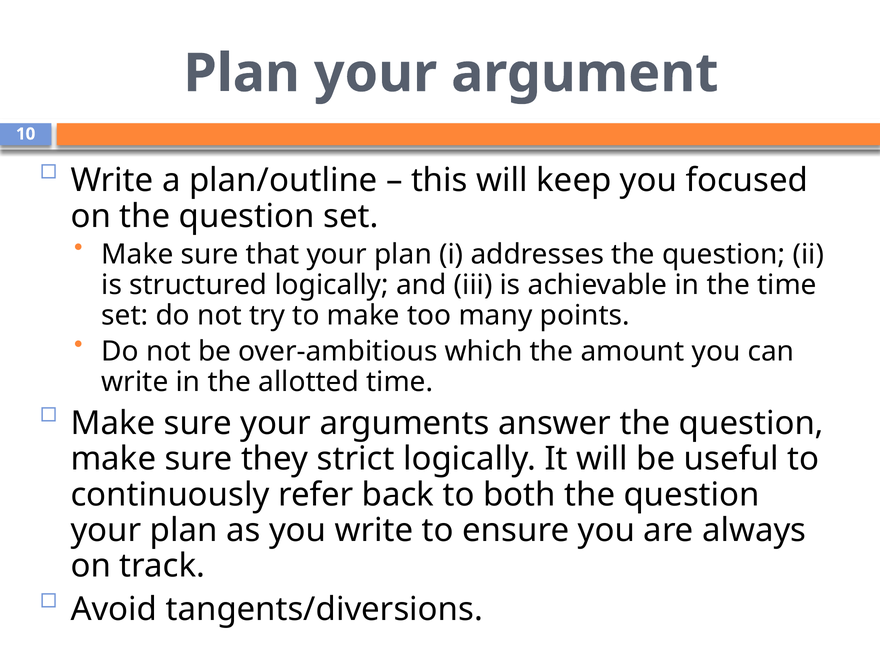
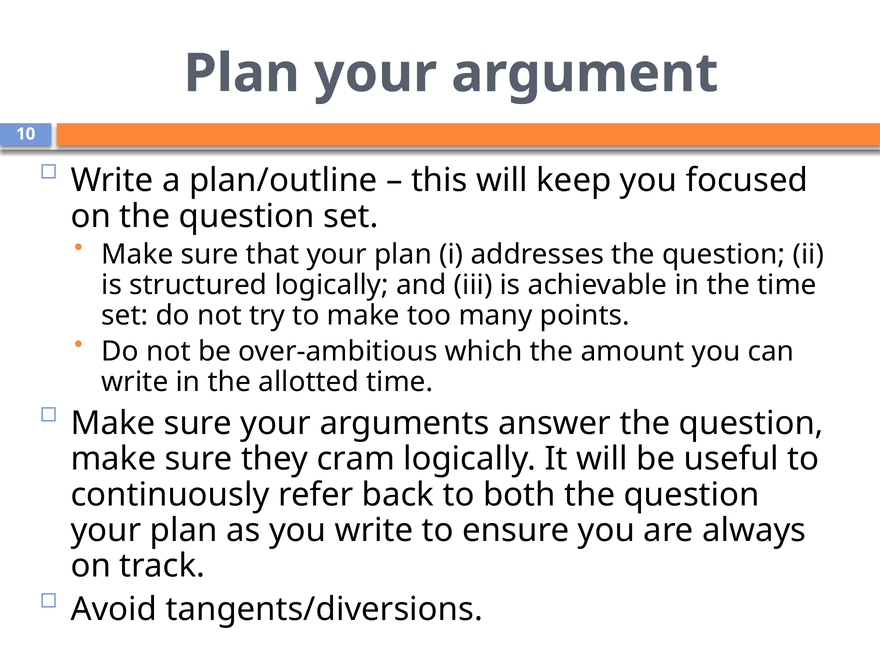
strict: strict -> cram (356, 459)
